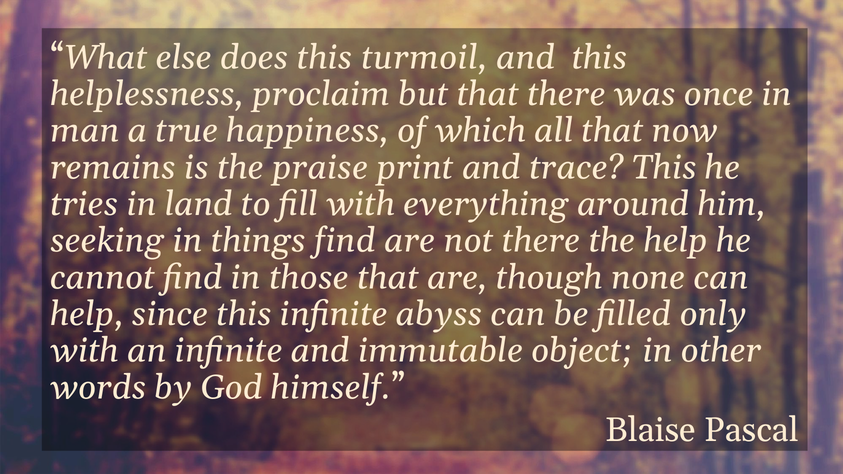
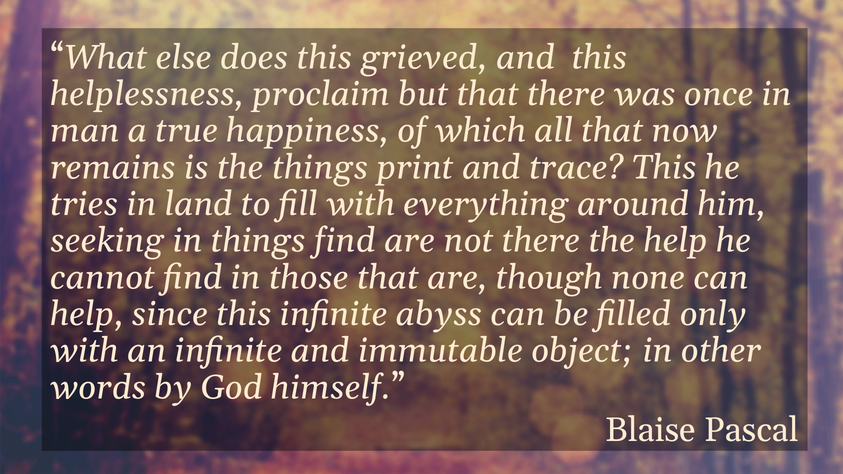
turmoil: turmoil -> grieved (424, 57)
the praise: praise -> things (320, 167)
